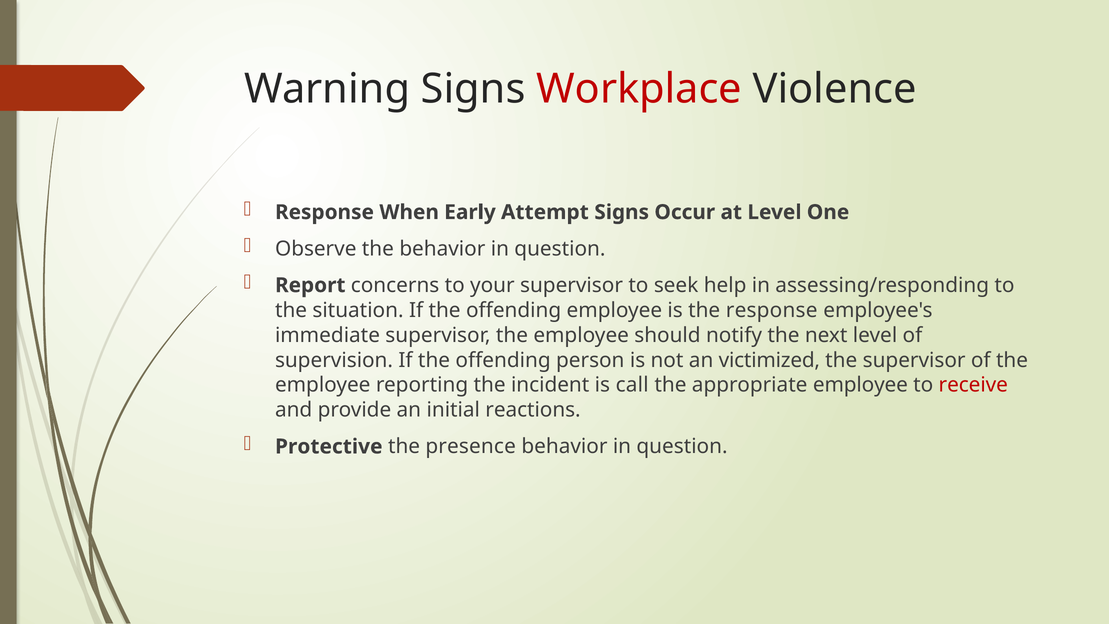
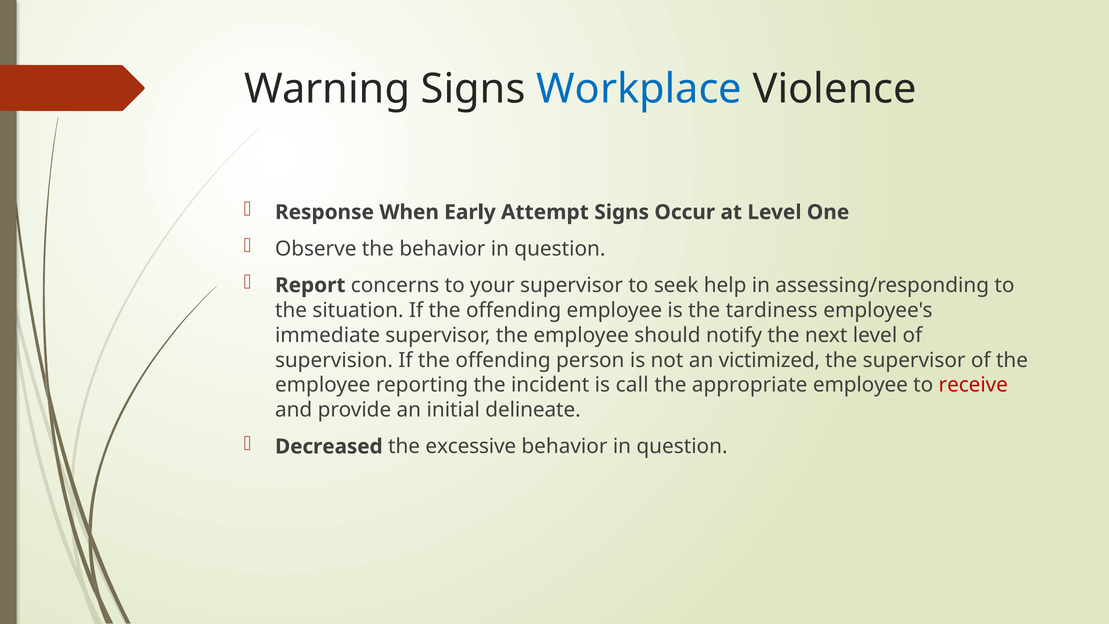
Workplace colour: red -> blue (639, 89)
the response: response -> tardiness (772, 310)
reactions: reactions -> delineate (533, 410)
Protective: Protective -> Decreased (329, 446)
presence: presence -> excessive (471, 446)
